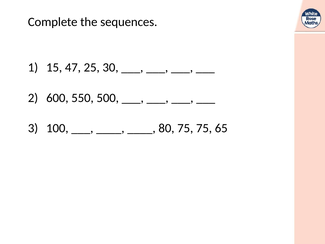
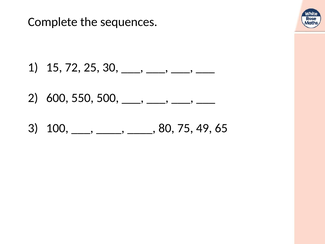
47: 47 -> 72 (73, 67)
75 75: 75 -> 49 (204, 128)
